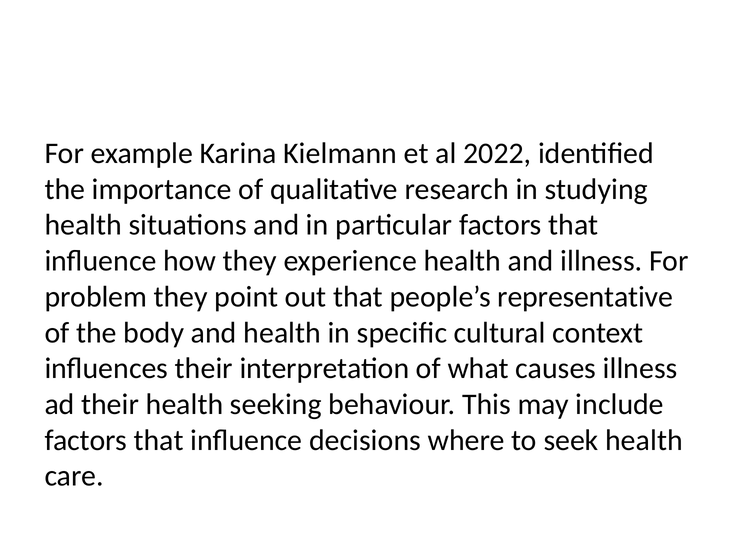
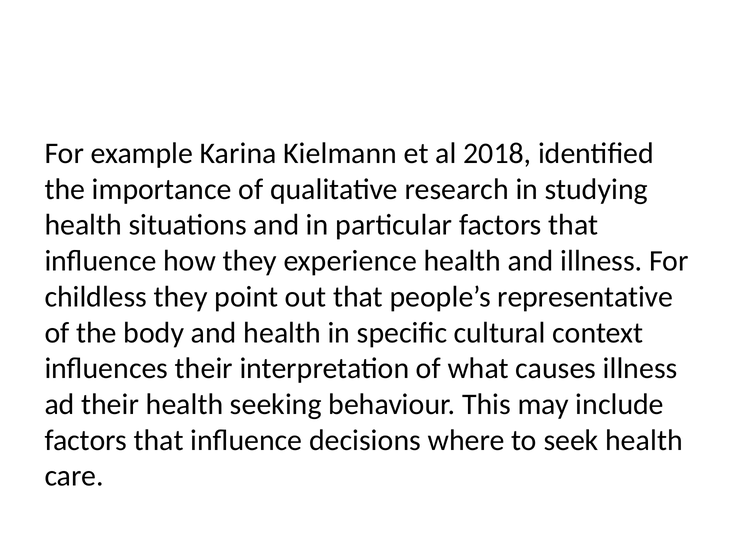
2022: 2022 -> 2018 (497, 154)
problem: problem -> childless (96, 297)
